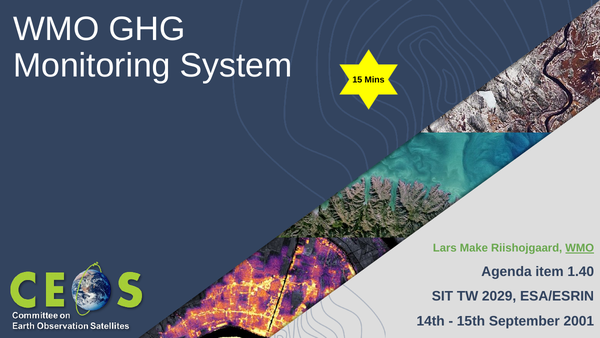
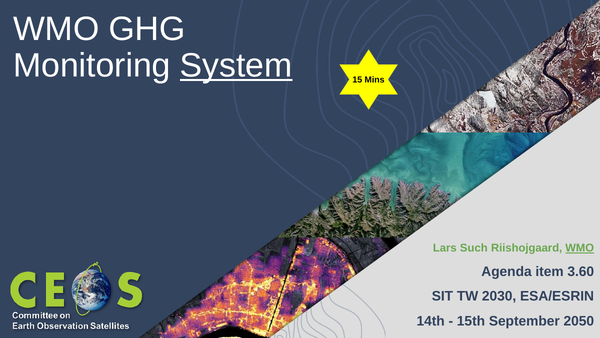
System underline: none -> present (236, 65)
Make: Make -> Such (474, 248)
1.40: 1.40 -> 3.60 (581, 271)
2029: 2029 -> 2030 (499, 296)
2001: 2001 -> 2050 (579, 321)
